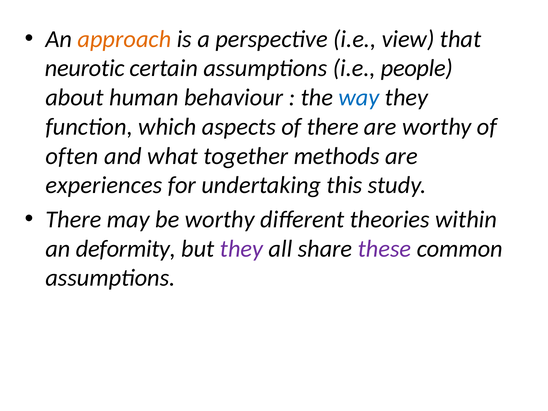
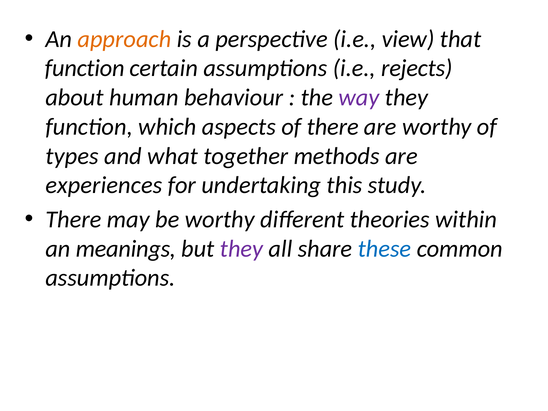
neurotic: neurotic -> function (85, 68)
people: people -> rejects (417, 68)
way colour: blue -> purple (359, 98)
often: often -> types (72, 156)
deformity: deformity -> meanings (126, 249)
these colour: purple -> blue (384, 249)
